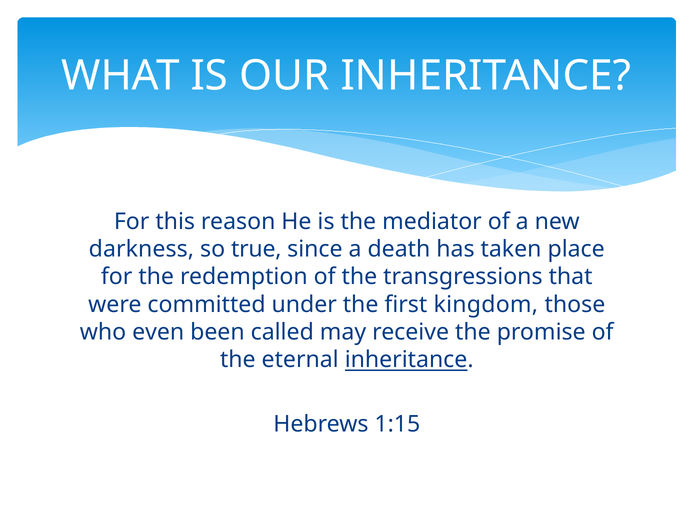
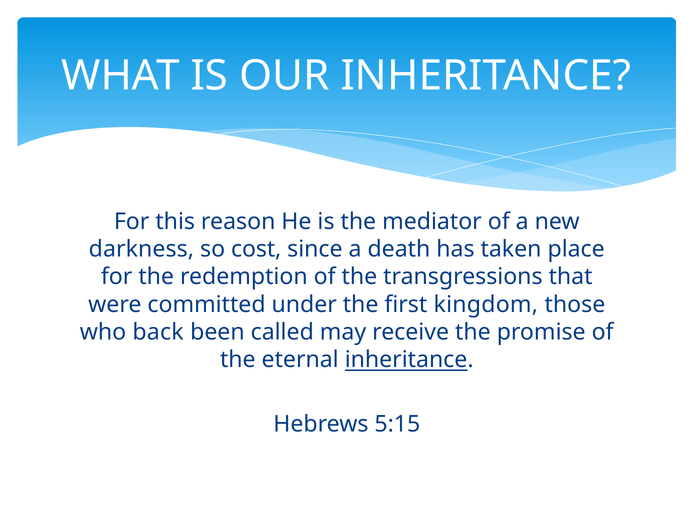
true: true -> cost (256, 249)
even: even -> back (158, 333)
1:15: 1:15 -> 5:15 (397, 425)
